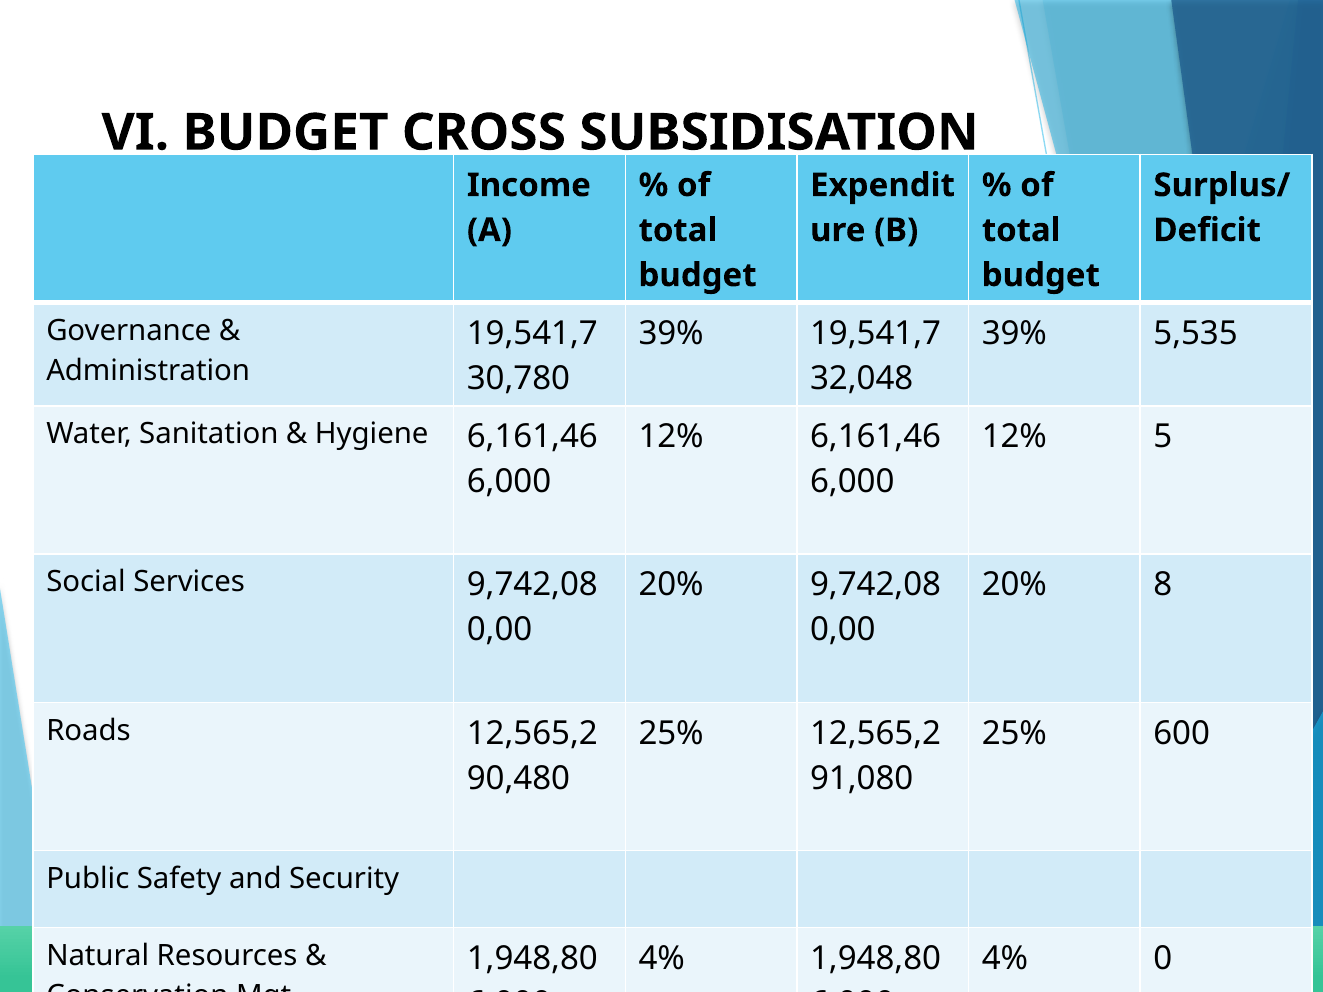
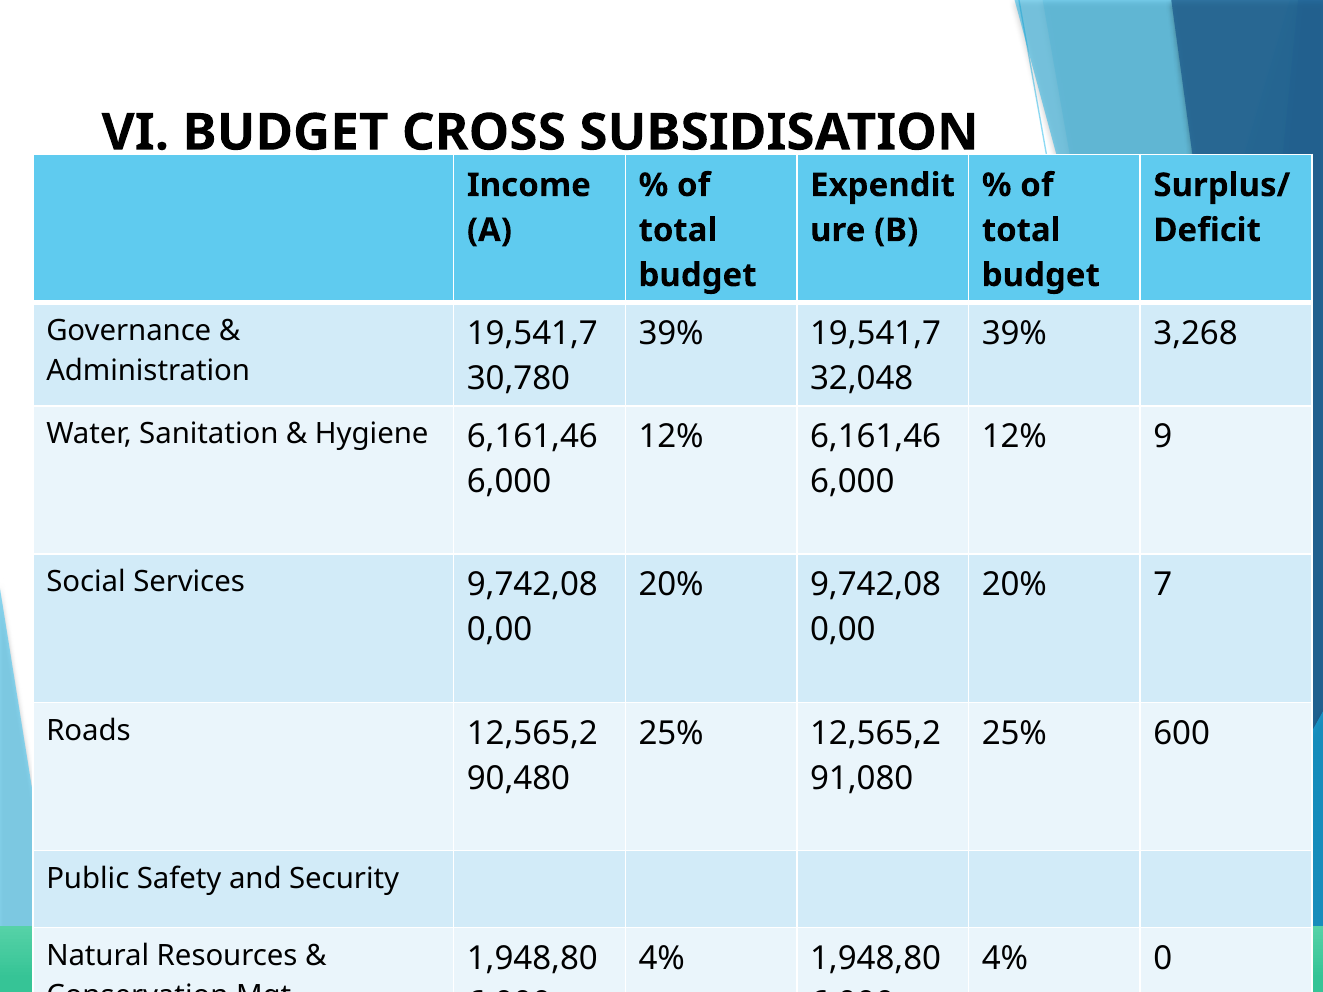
5,535: 5,535 -> 3,268 (1196, 334)
5: 5 -> 9 (1163, 437)
8: 8 -> 7 (1163, 585)
